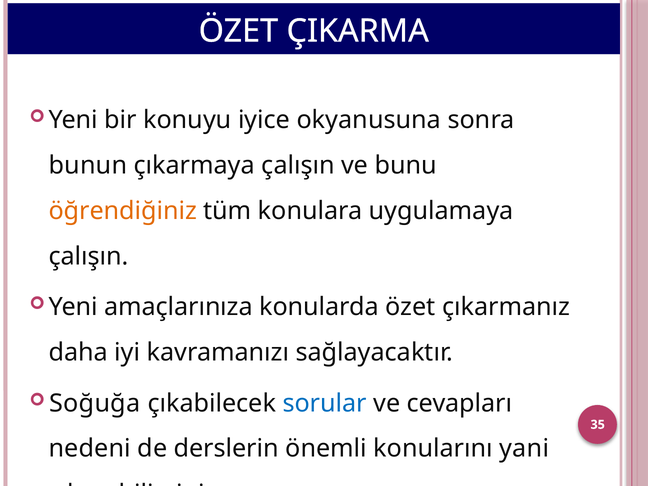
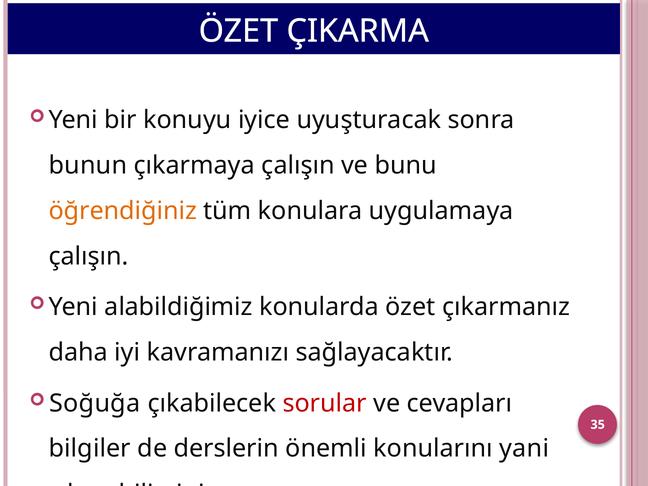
okyanusuna: okyanusuna -> uyuşturacak (369, 120)
amaçlarınıza: amaçlarınıza -> alabildiğimiz (179, 307)
sorular colour: blue -> red (325, 403)
nedeni: nedeni -> bilgiler (90, 449)
